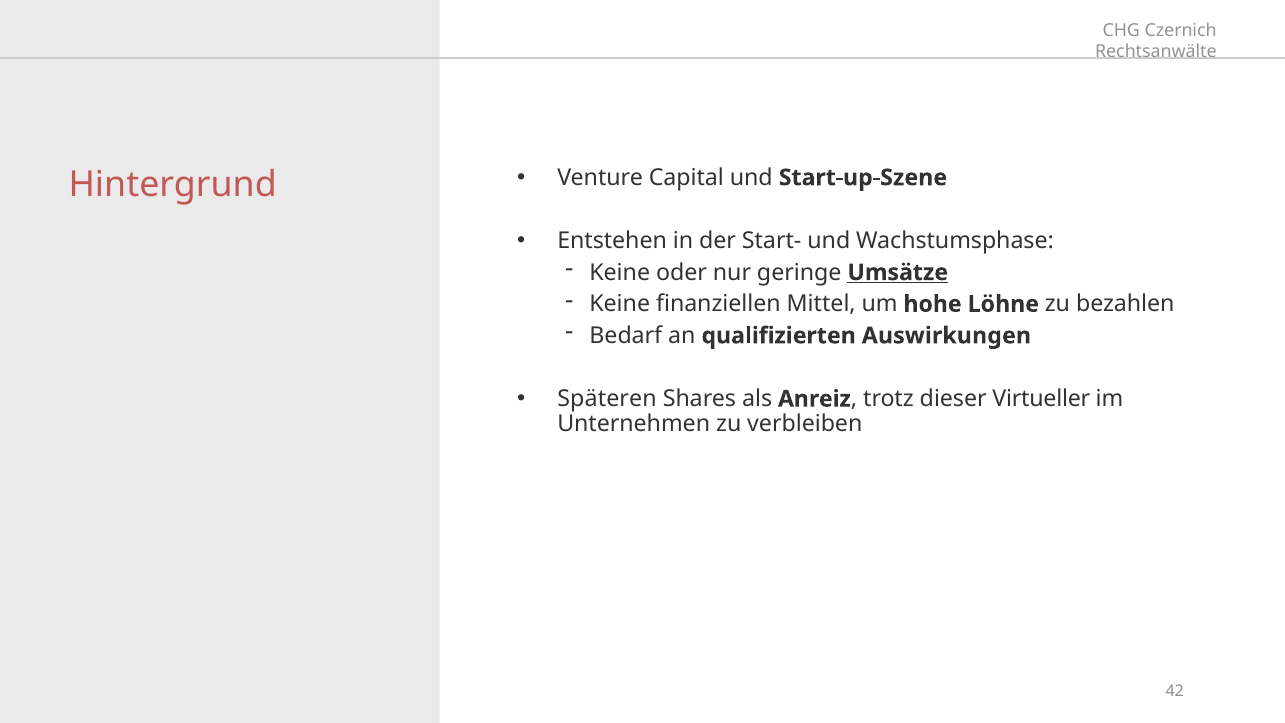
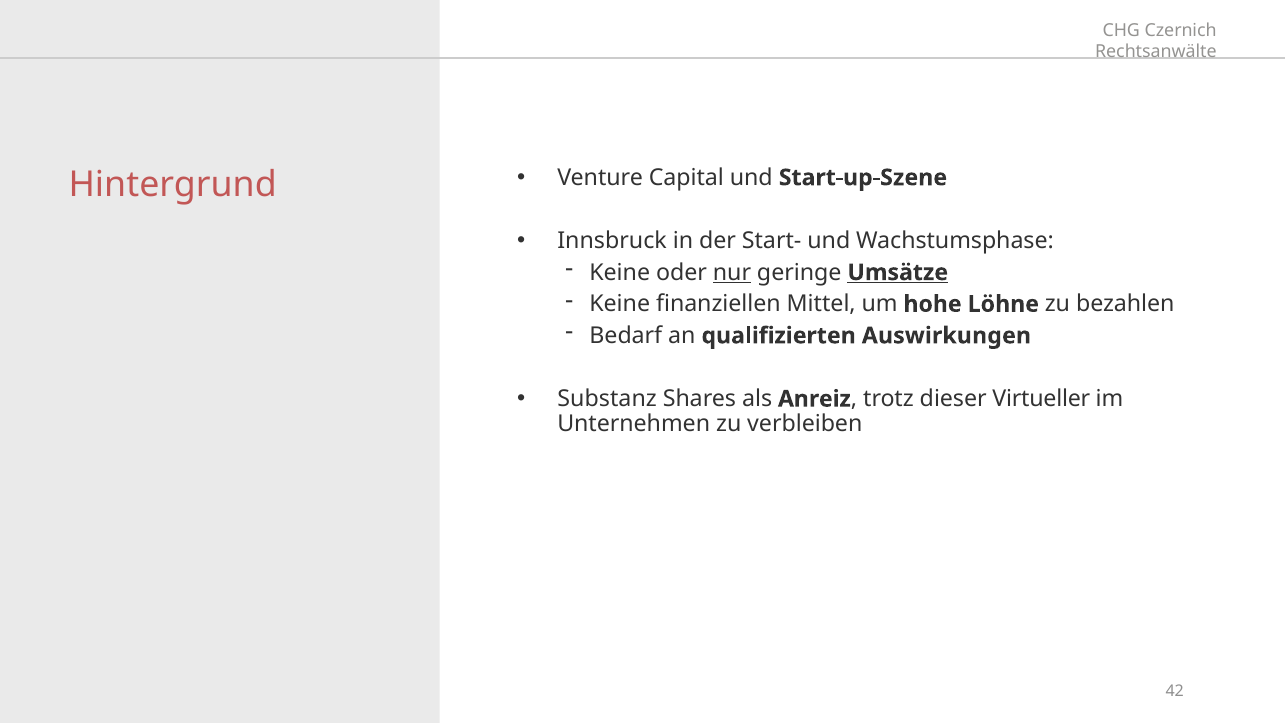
Entstehen: Entstehen -> Innsbruck (612, 241)
nur underline: none -> present (732, 272)
Späteren: Späteren -> Substanz (607, 399)
